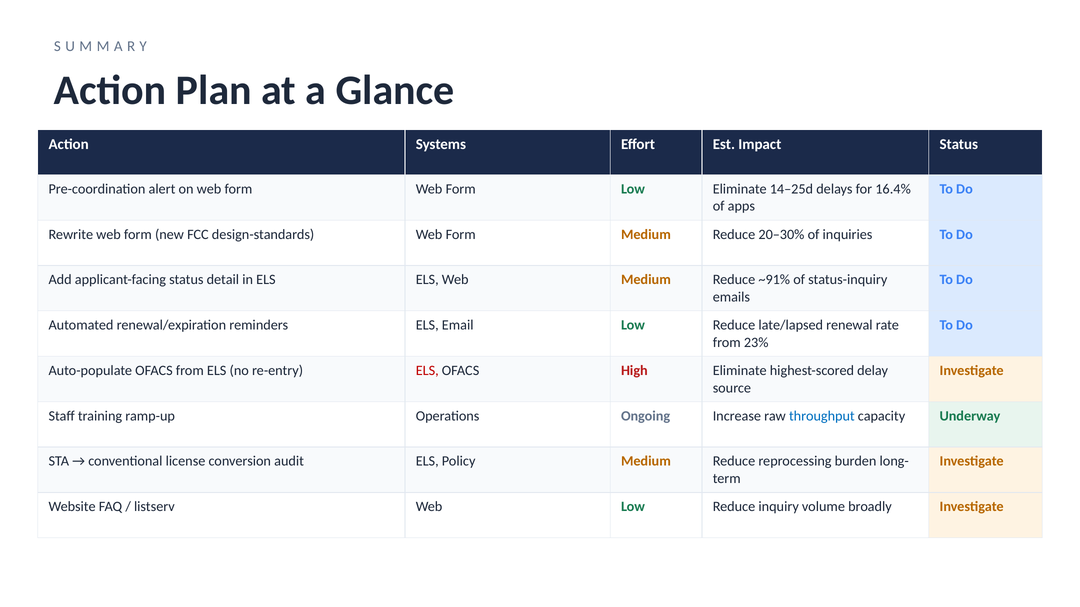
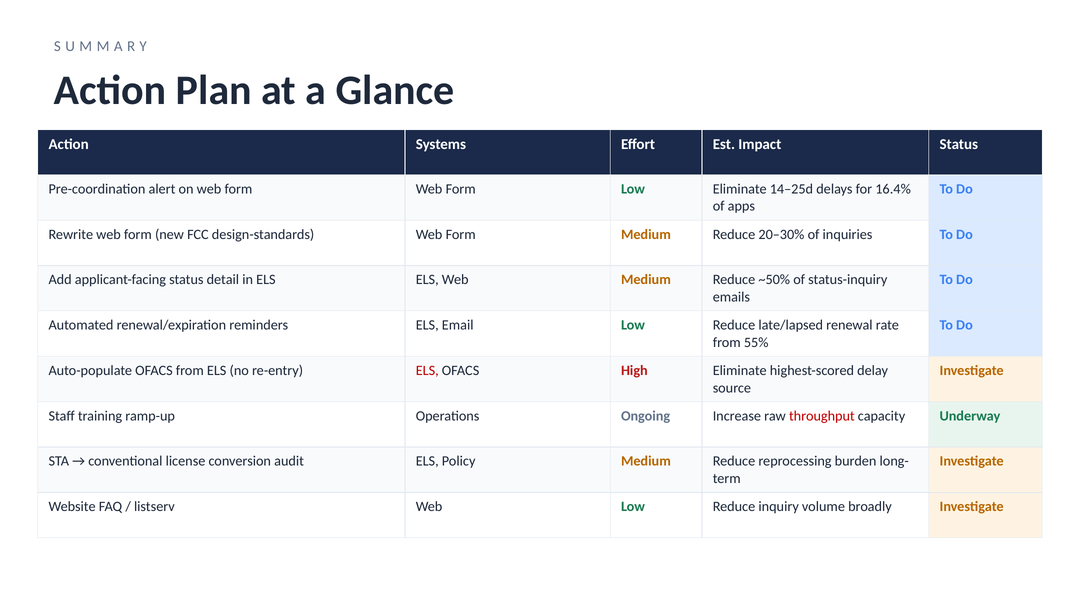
~91%: ~91% -> ~50% (774, 280)
23%: 23% -> 55% (756, 343)
throughput colour: blue -> red (822, 416)
